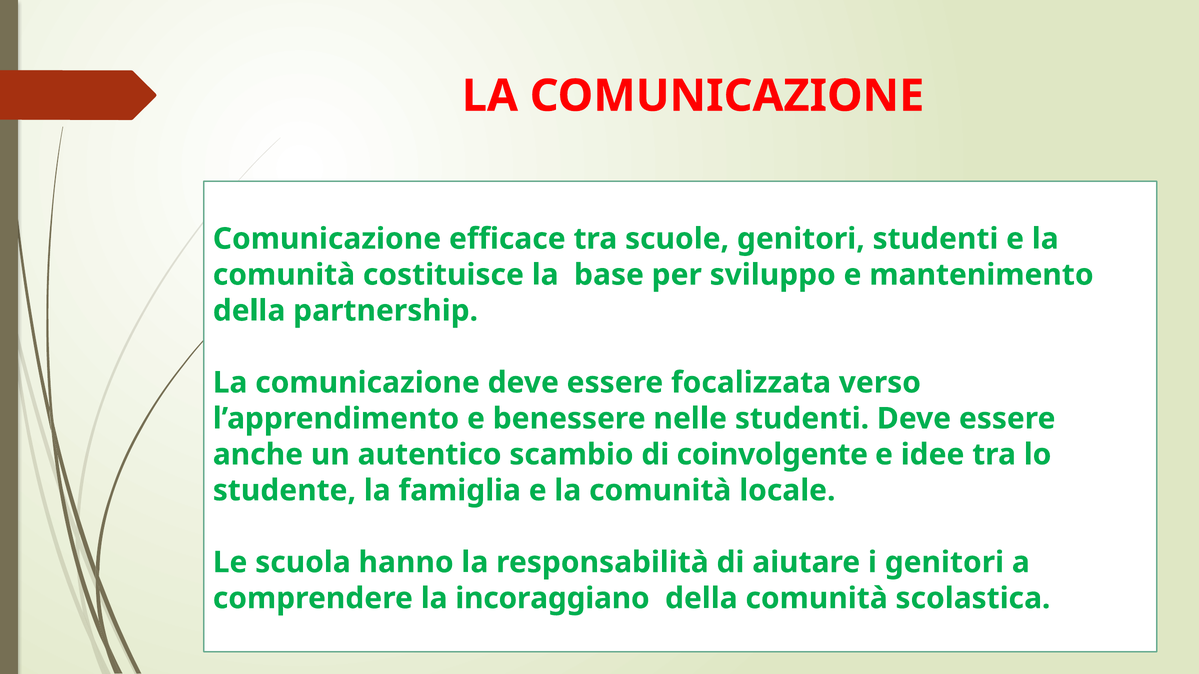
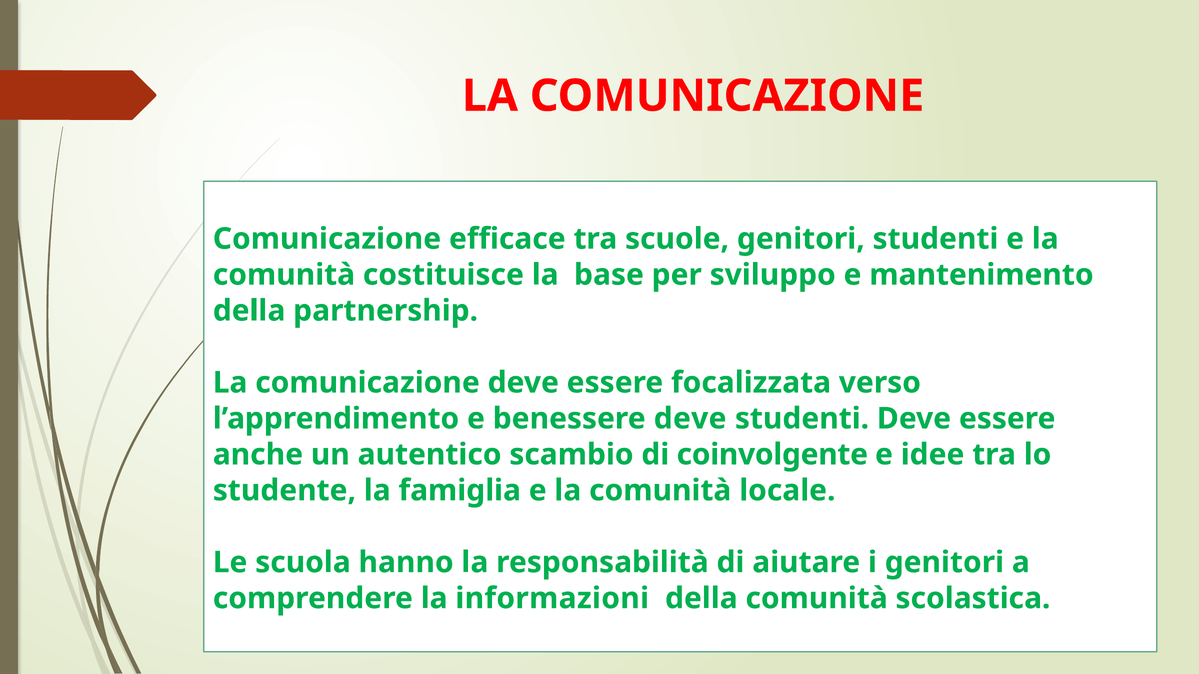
benessere nelle: nelle -> deve (690, 419)
incoraggiano: incoraggiano -> informazioni (552, 599)
